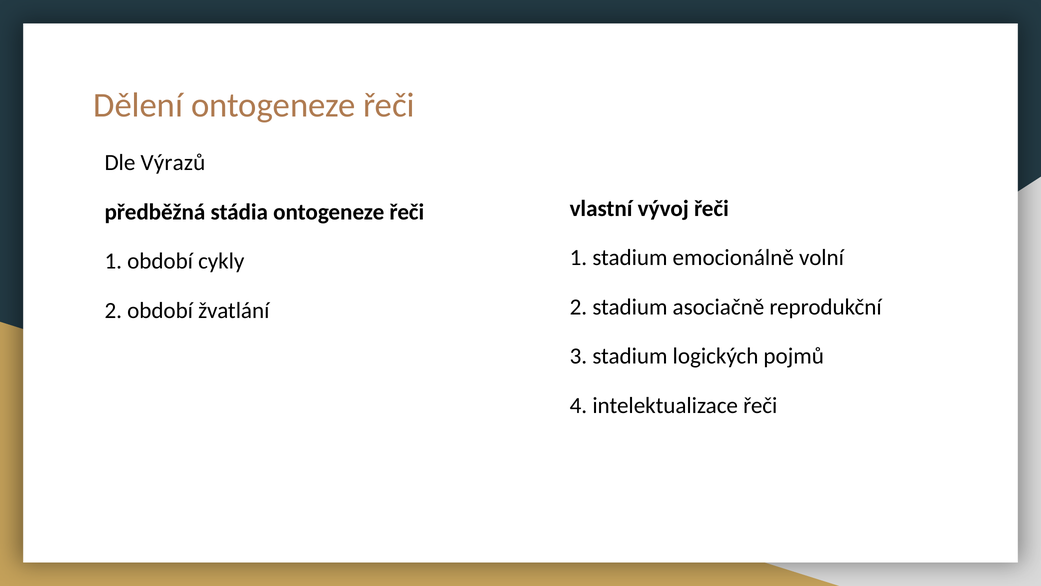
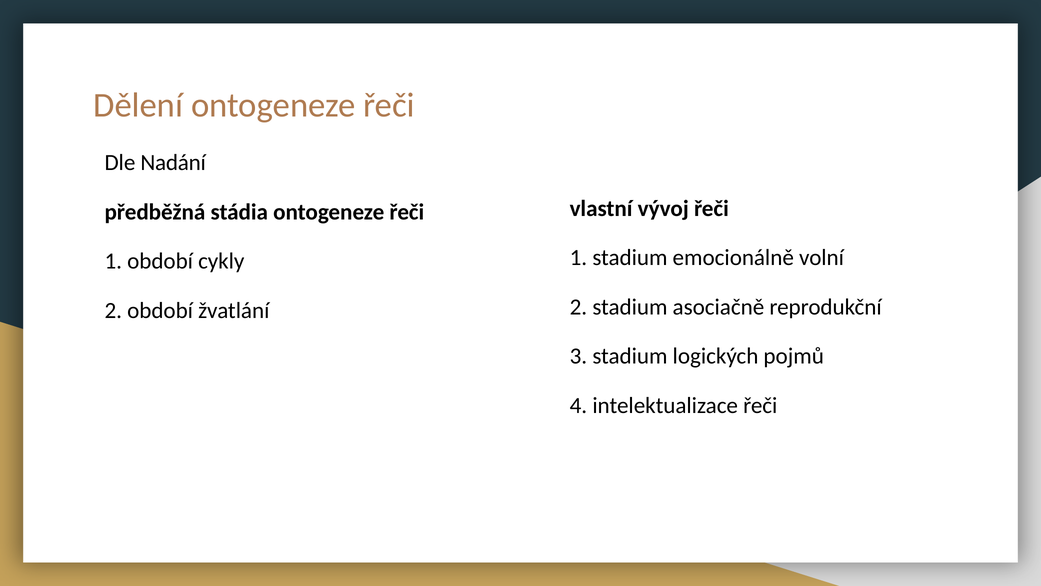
Výrazů: Výrazů -> Nadání (173, 163)
